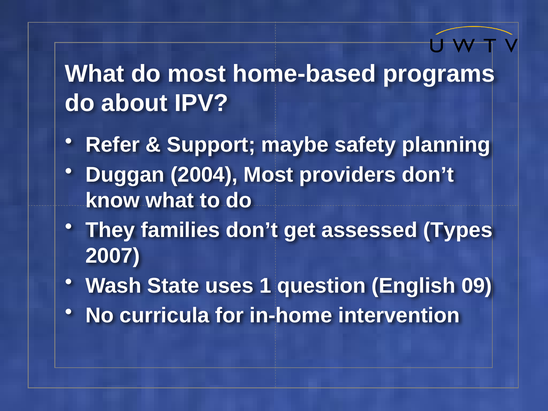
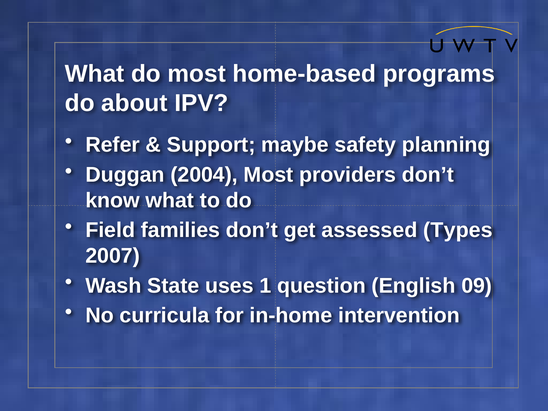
They: They -> Field (110, 230)
